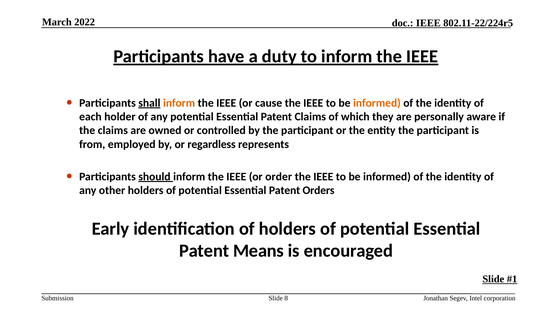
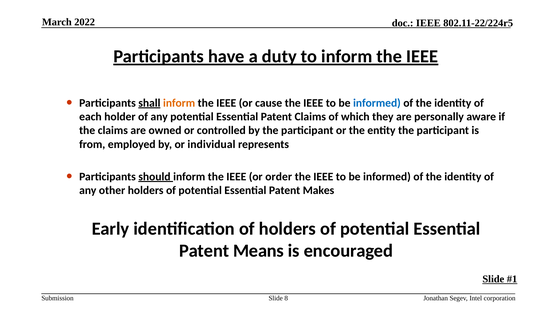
informed colour: orange -> blue (377, 103)
regardless: regardless -> individual (211, 144)
Orders: Orders -> Makes (319, 190)
